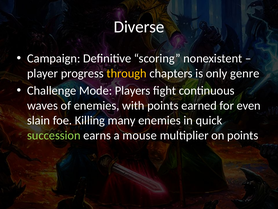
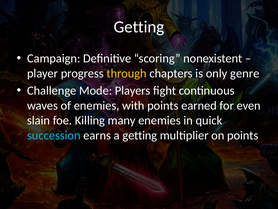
Diverse: Diverse -> Getting (139, 27)
succession colour: light green -> light blue (54, 135)
a mouse: mouse -> getting (140, 135)
